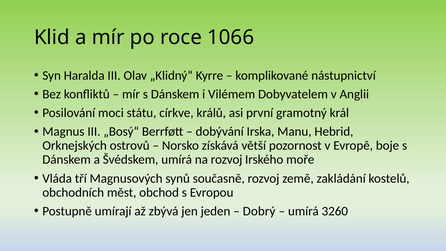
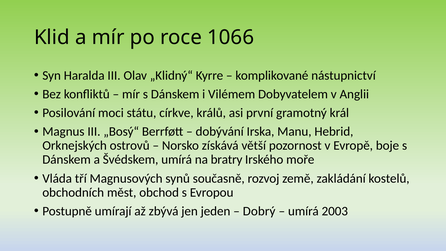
na rozvoj: rozvoj -> bratry (227, 160)
3260: 3260 -> 2003 (335, 211)
